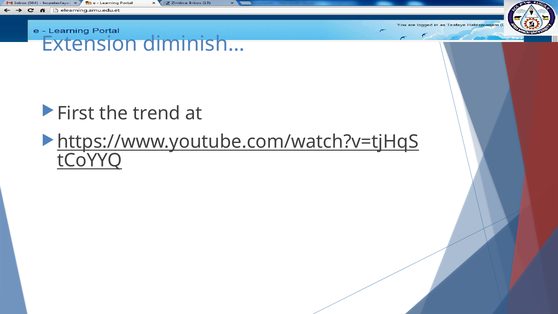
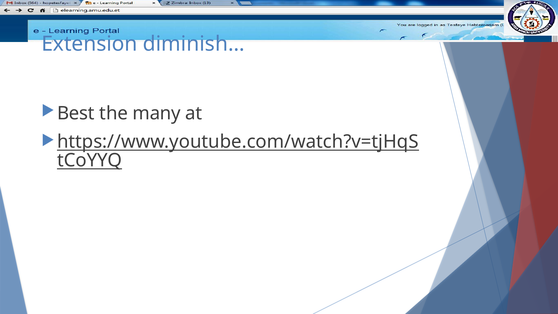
First: First -> Best (76, 113)
trend: trend -> many (157, 113)
